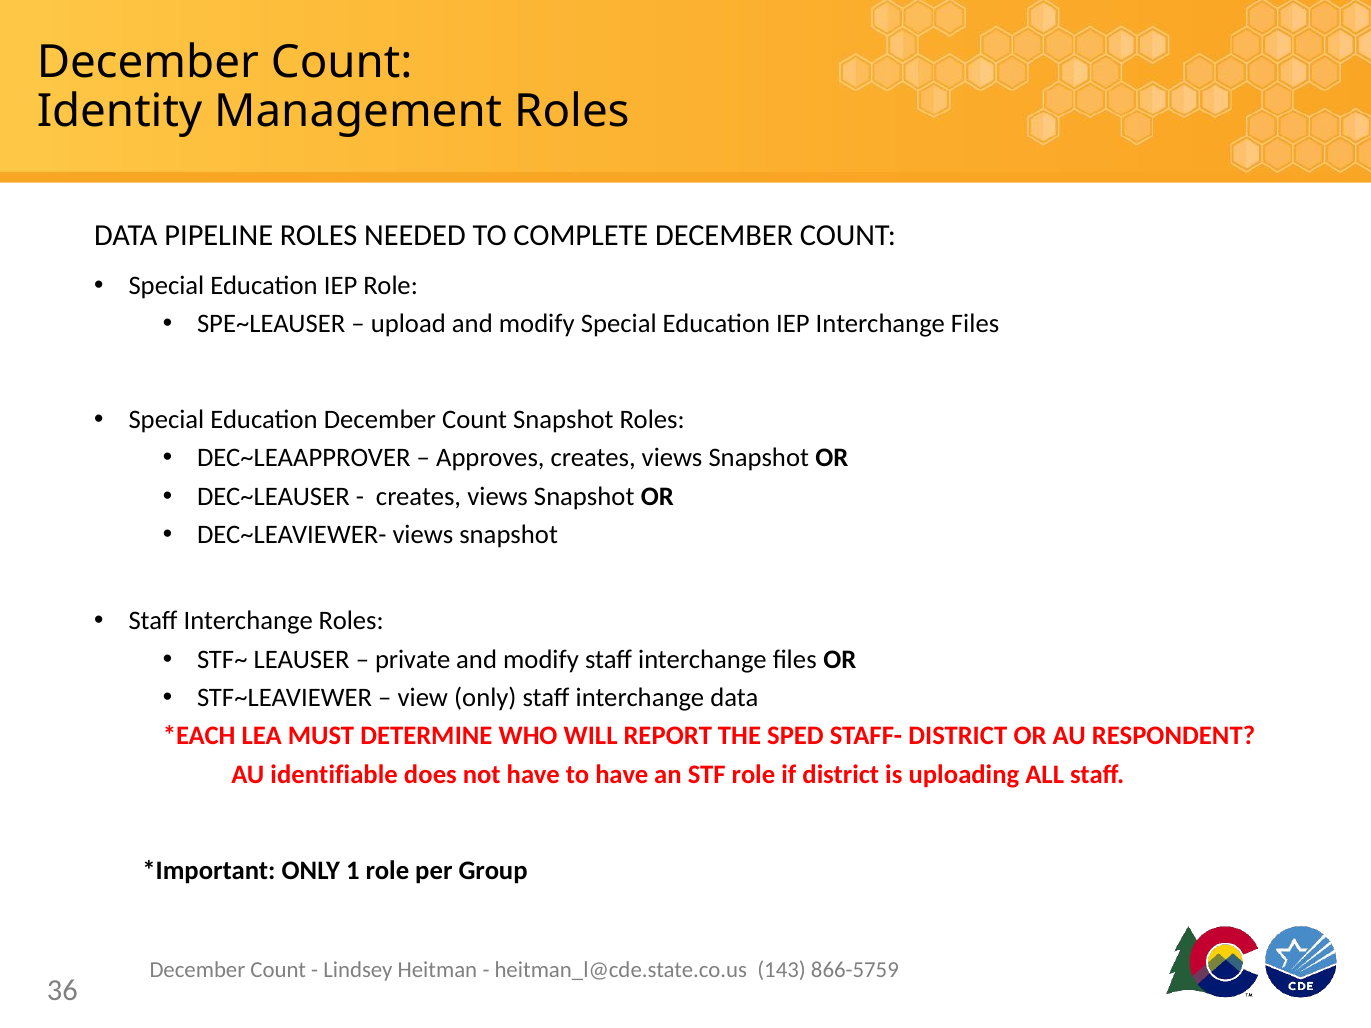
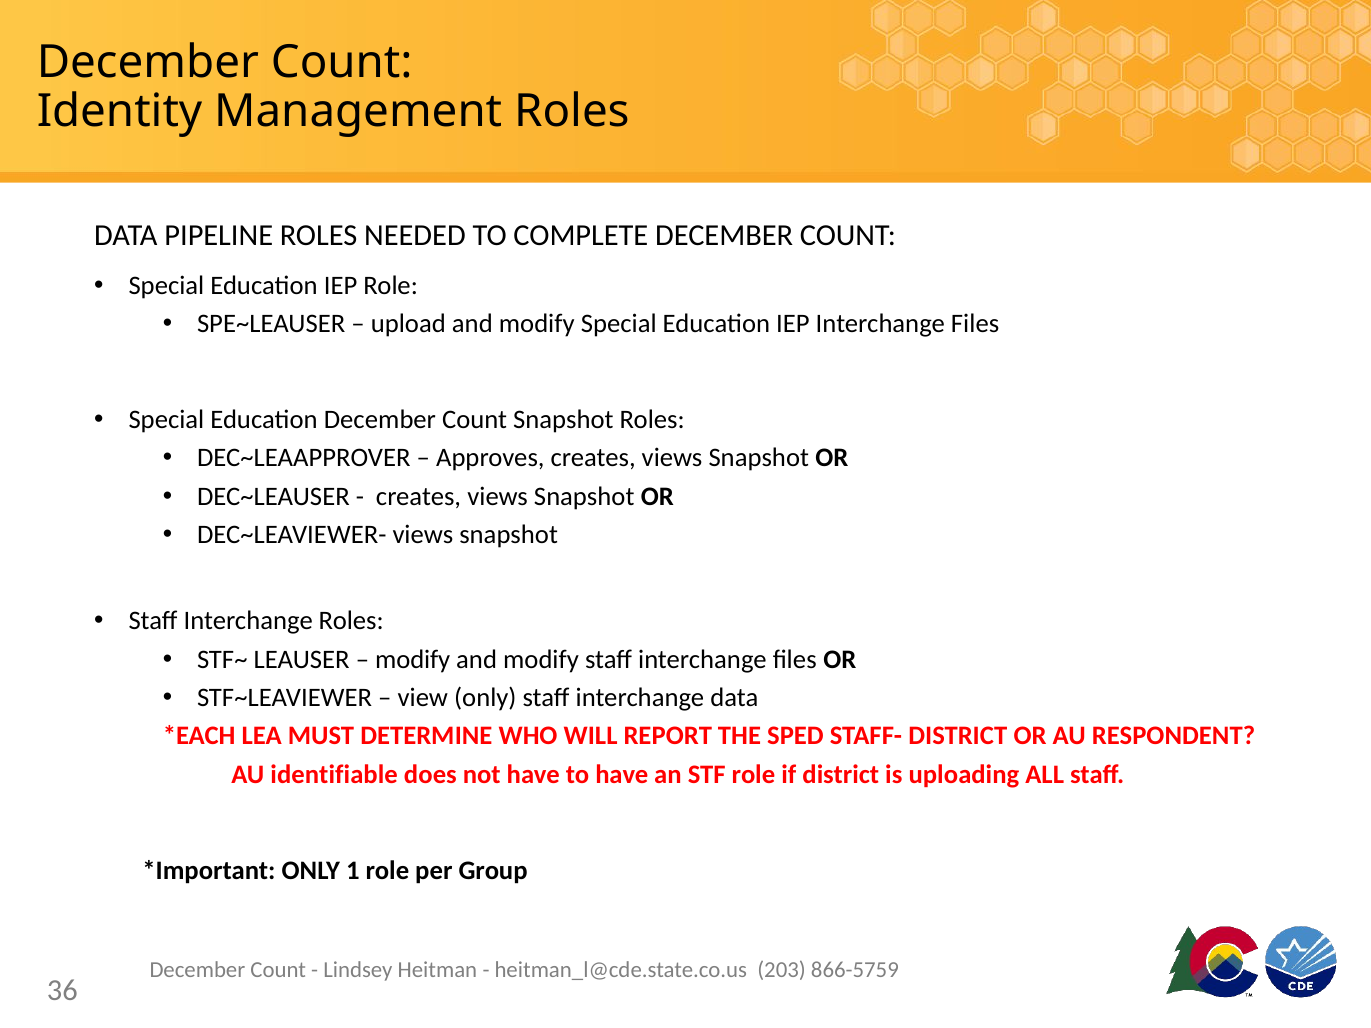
private: private -> modify (413, 659)
143: 143 -> 203 (782, 971)
